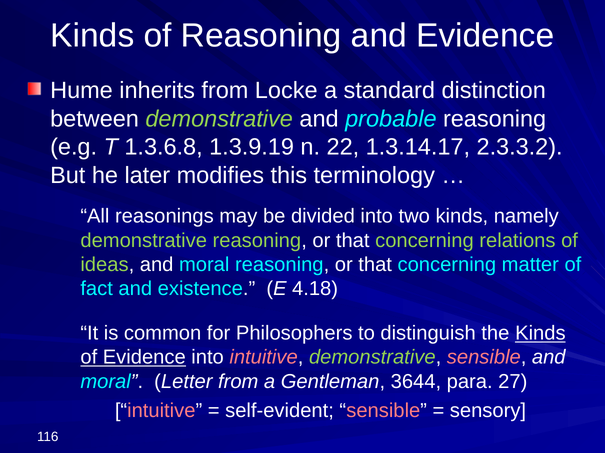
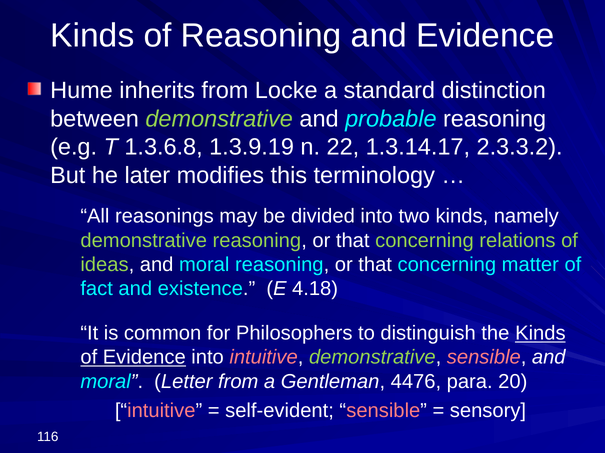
3644: 3644 -> 4476 (416, 382)
27: 27 -> 20 (513, 382)
